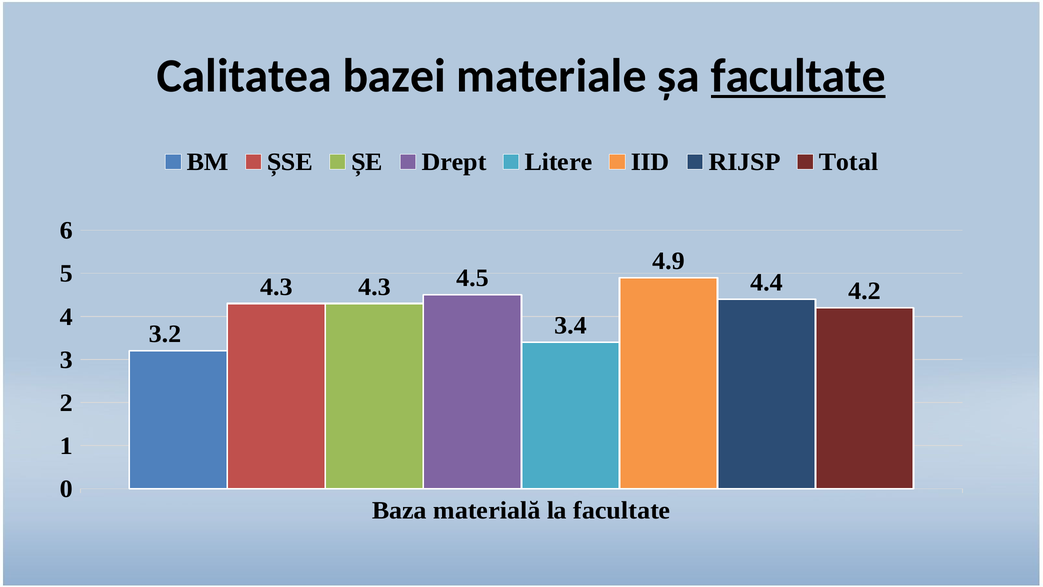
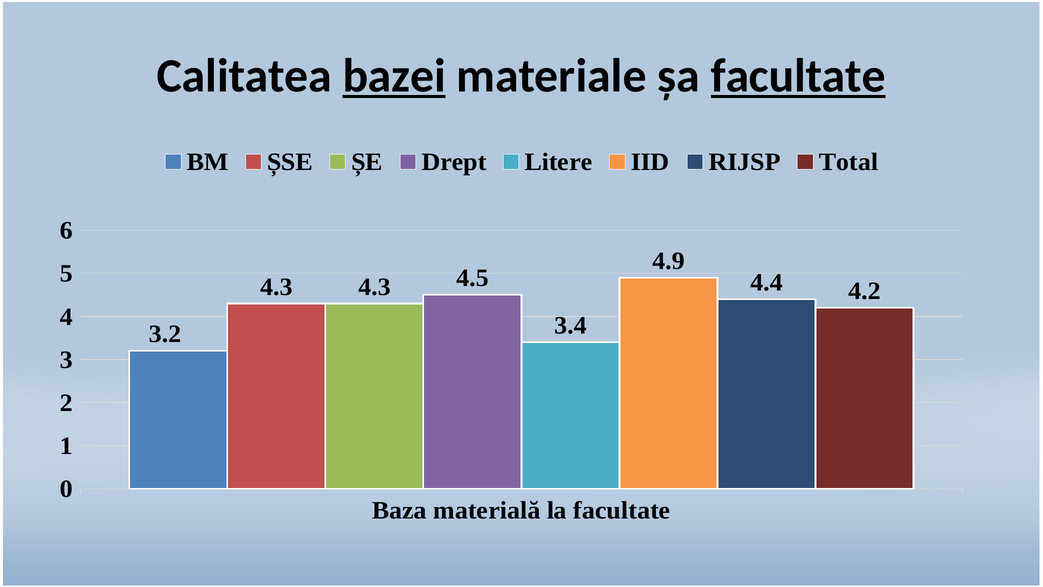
bazei underline: none -> present (394, 76)
